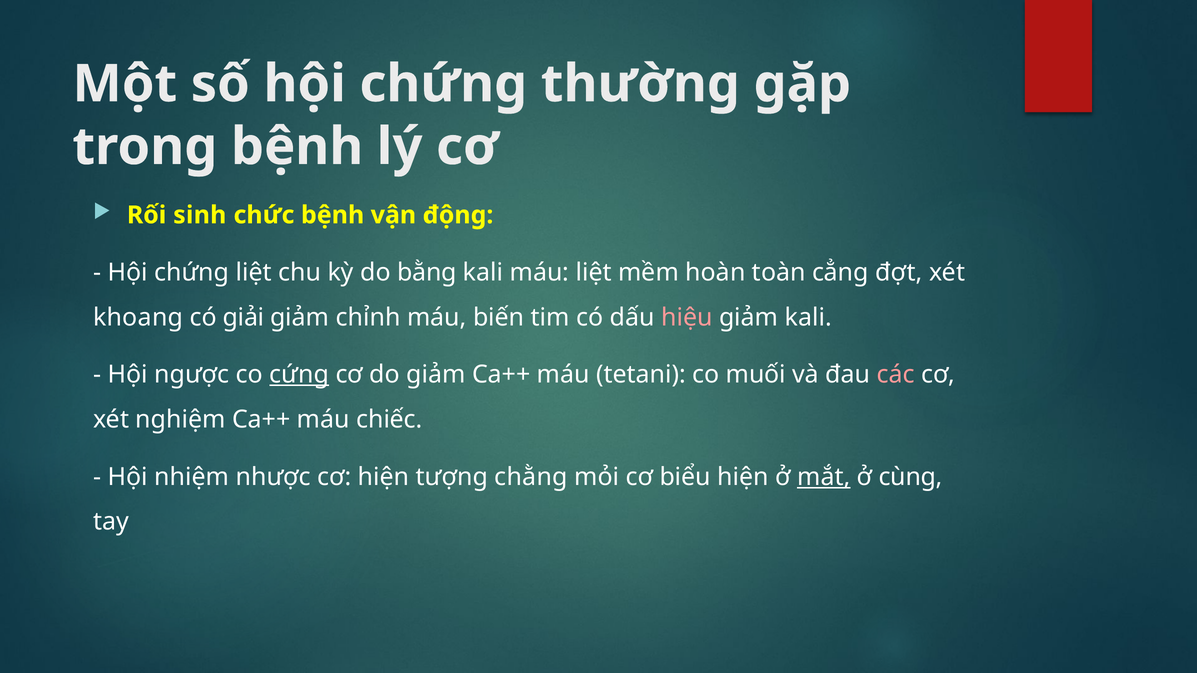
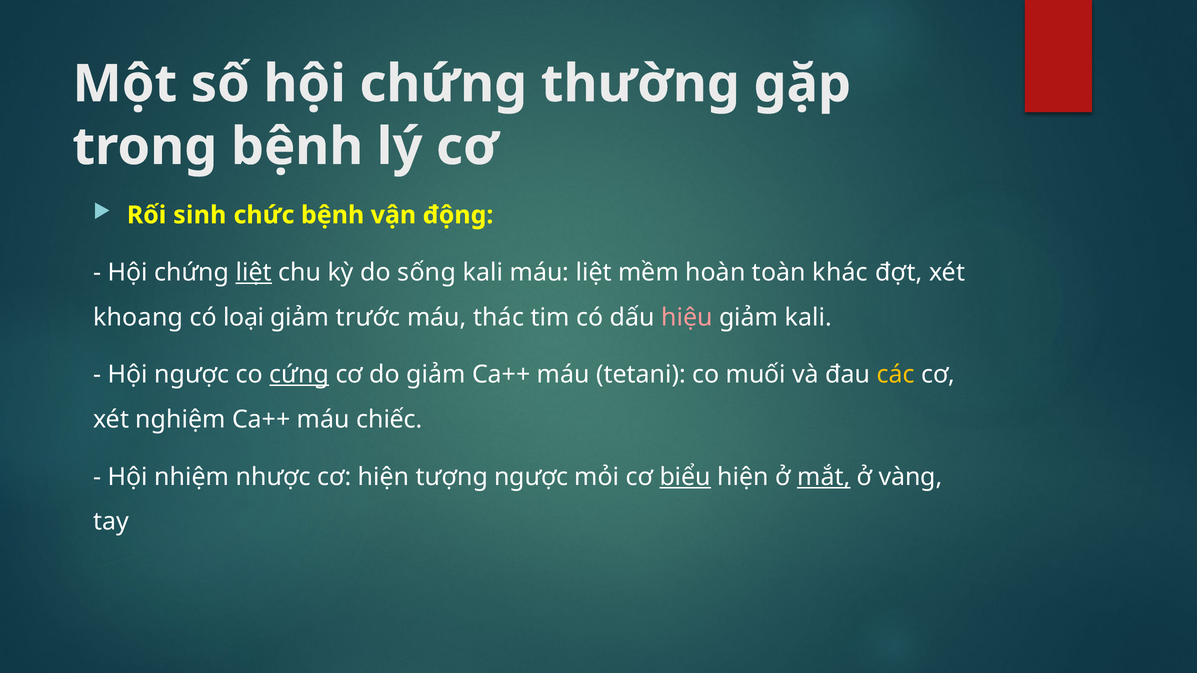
liệt underline: none -> present (254, 273)
bằng: bằng -> sống (427, 273)
cẳng: cẳng -> khác (840, 273)
giải: giải -> loại (244, 317)
chỉnh: chỉnh -> trước (368, 317)
biến: biến -> thác (499, 317)
các colour: pink -> yellow (896, 375)
tượng chằng: chằng -> ngược (531, 477)
biểu underline: none -> present (685, 477)
cùng: cùng -> vàng (910, 477)
